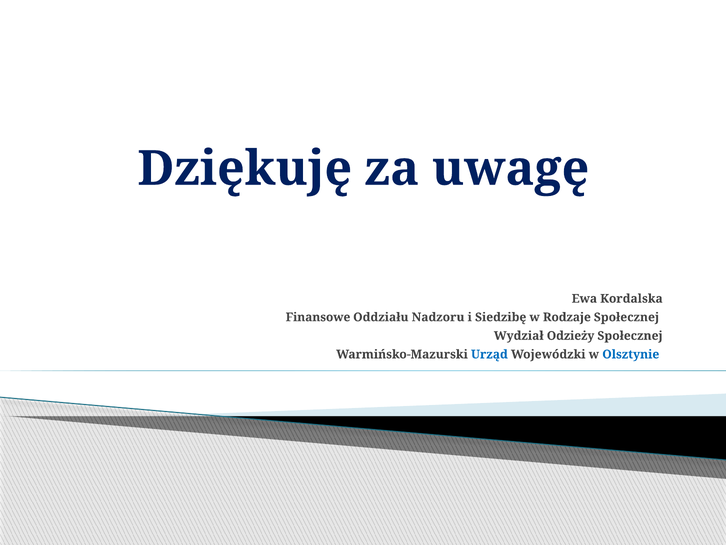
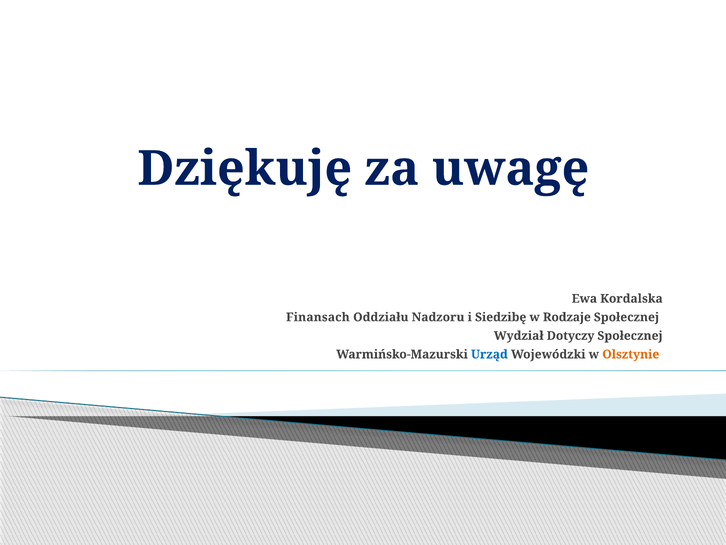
Finansowe: Finansowe -> Finansach (318, 317)
Odzieży: Odzieży -> Dotyczy (571, 336)
Olsztynie colour: blue -> orange (631, 354)
